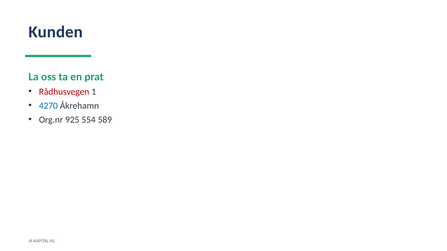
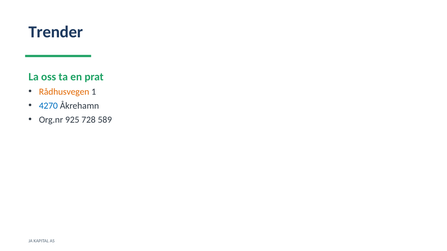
Kunden: Kunden -> Trender (56, 32)
Rådhusvegen colour: red -> orange (64, 92)
554: 554 -> 728 (89, 120)
